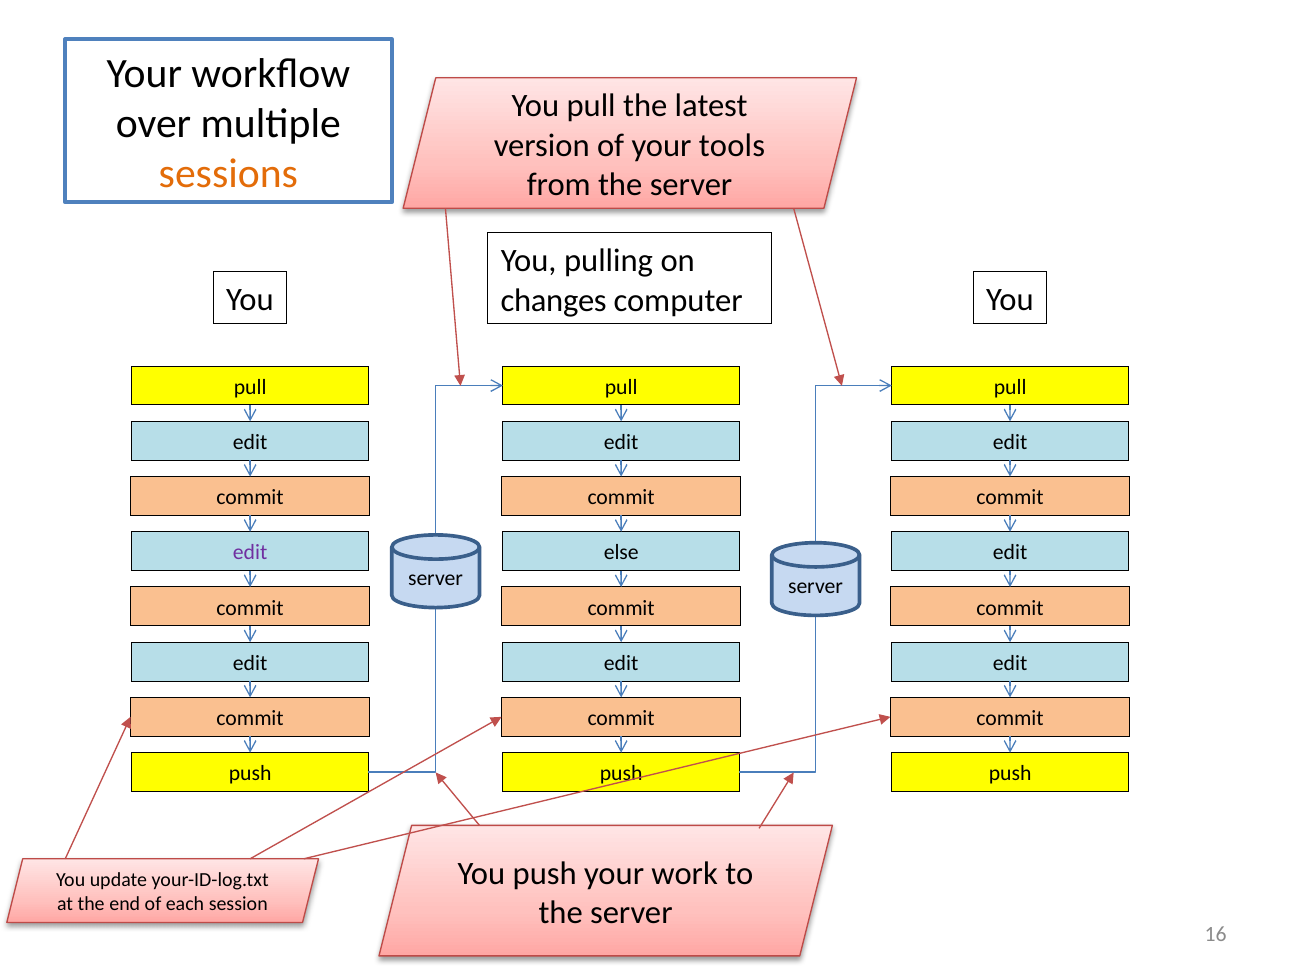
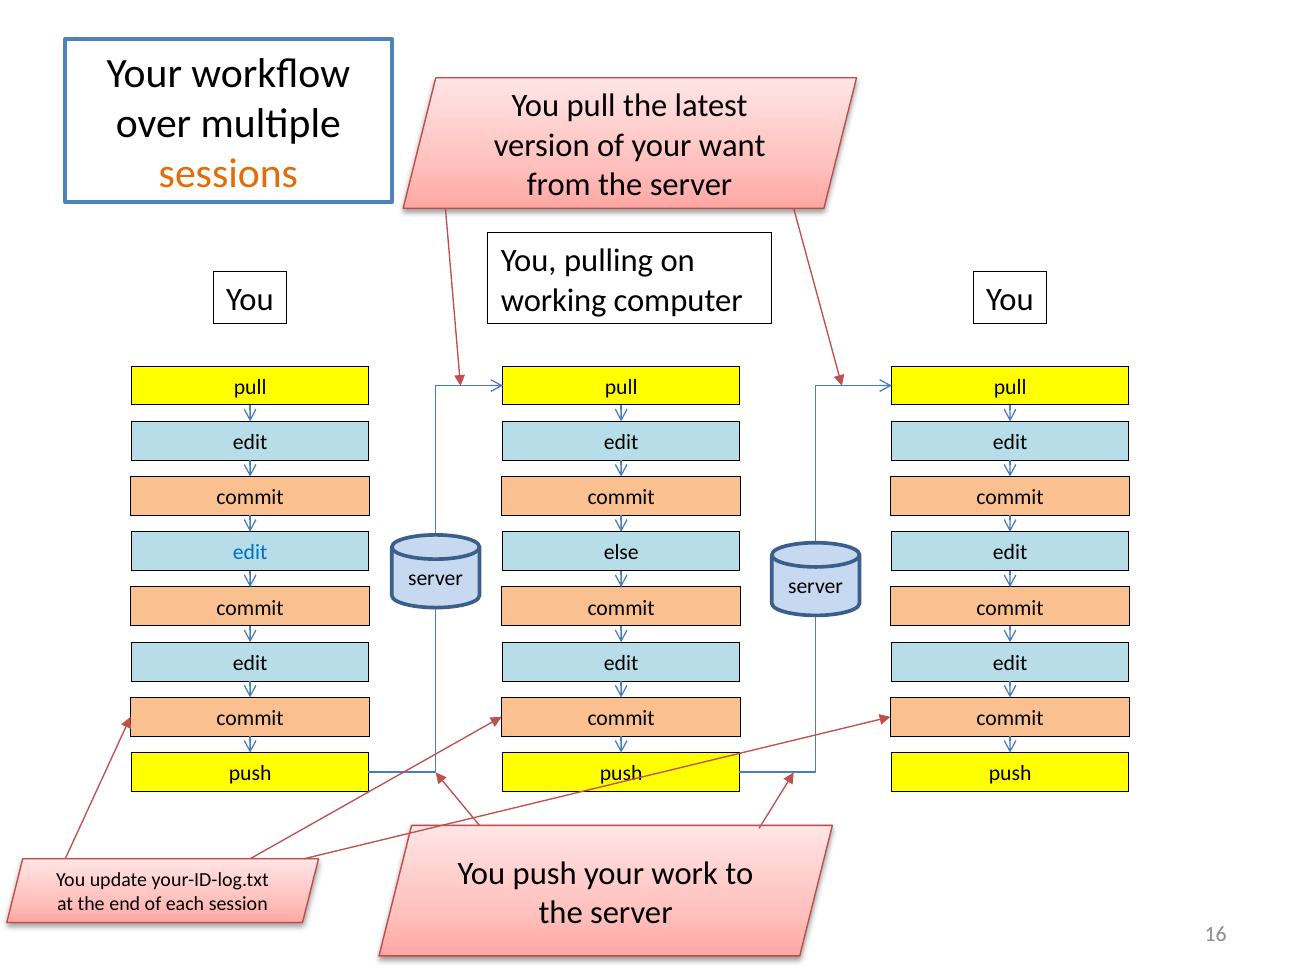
tools: tools -> want (732, 145)
changes: changes -> working (554, 300)
edit colour: purple -> blue (250, 553)
